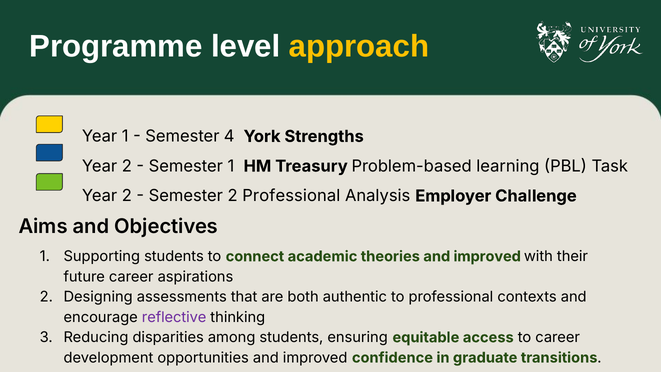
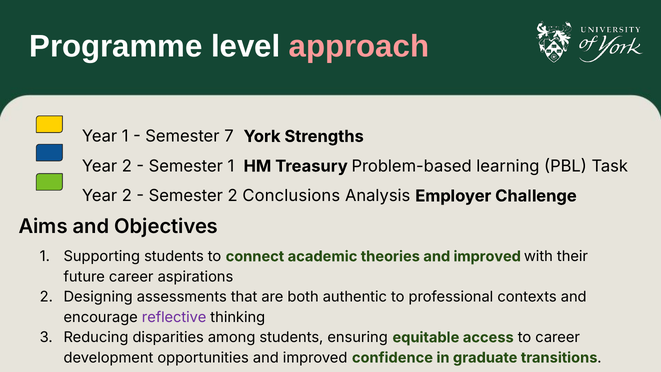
approach colour: yellow -> pink (359, 46)
4: 4 -> 7 (229, 136)
2 Professional: Professional -> Conclusions (291, 196)
